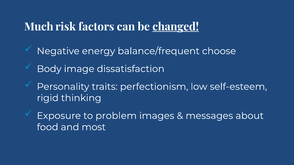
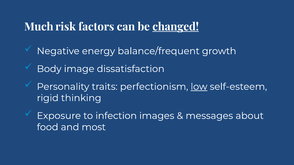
choose: choose -> growth (219, 51)
low underline: none -> present (199, 87)
problem: problem -> infection (116, 116)
